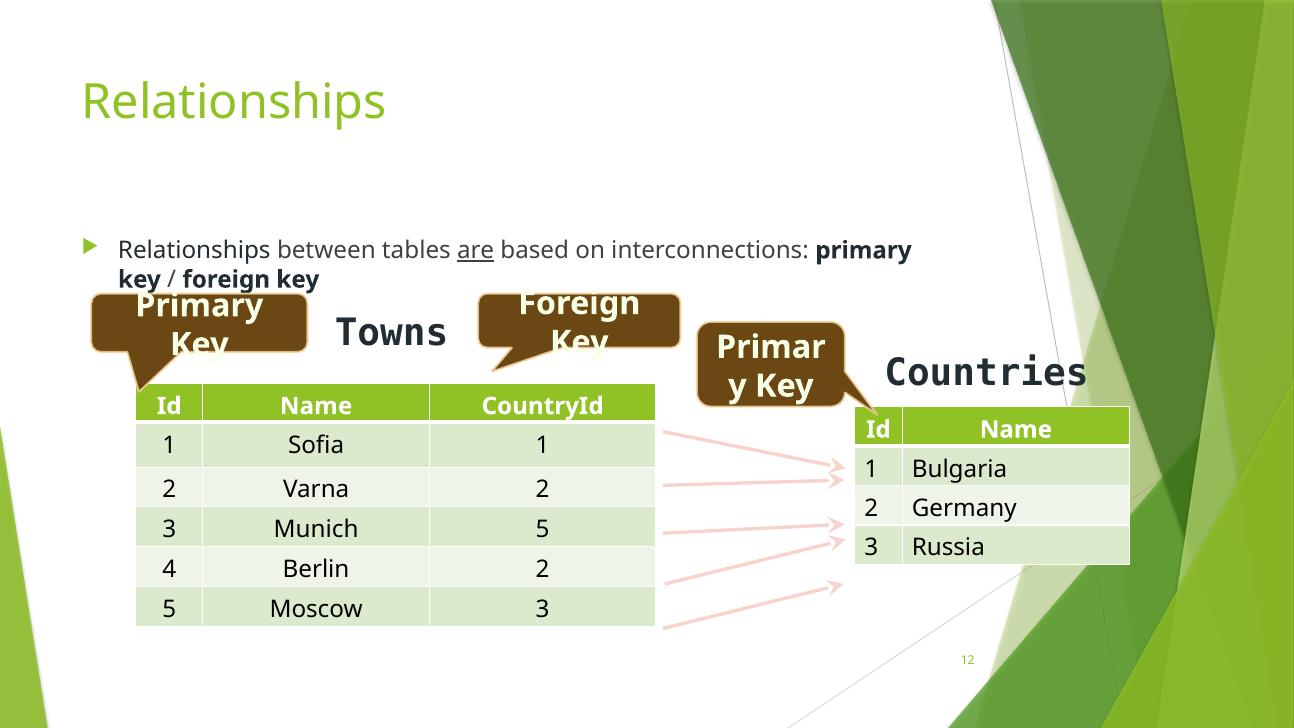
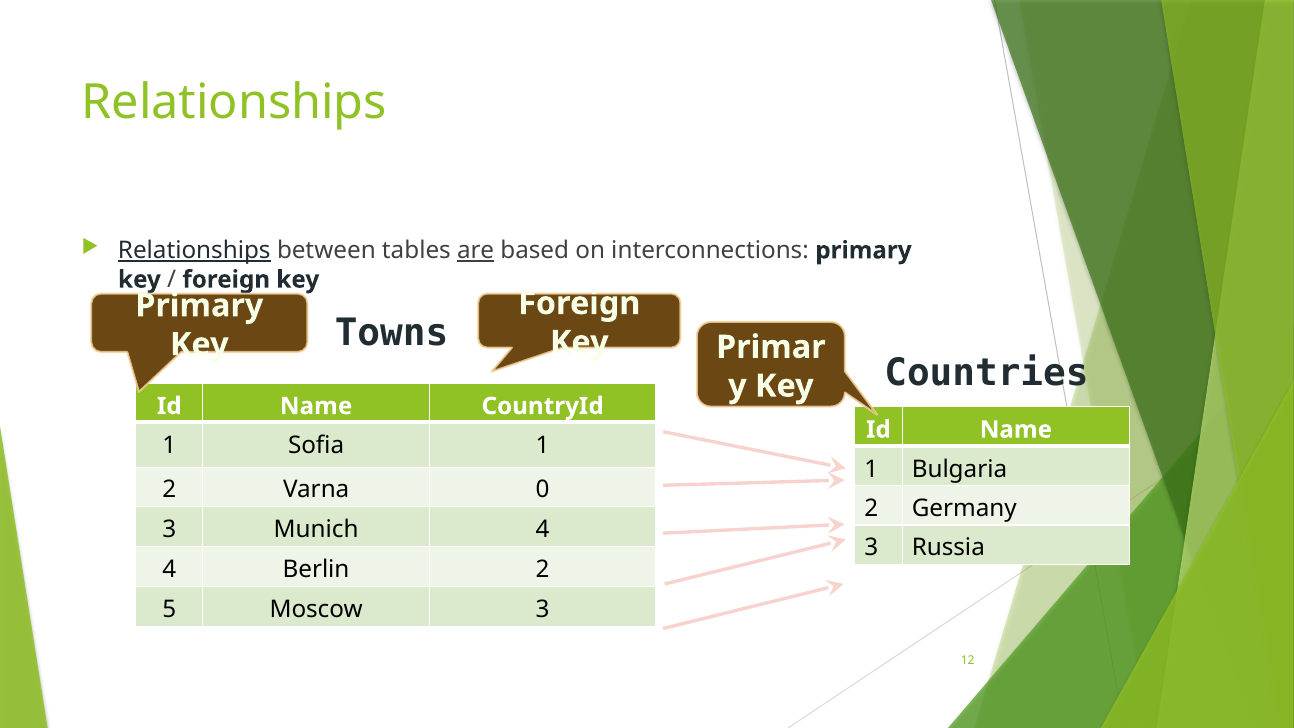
Relationships underline: none -> present (194, 251)
Varna 2: 2 -> 0 (543, 490)
Munich 5: 5 -> 4 (543, 530)
